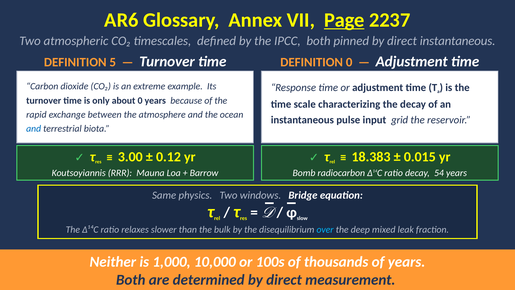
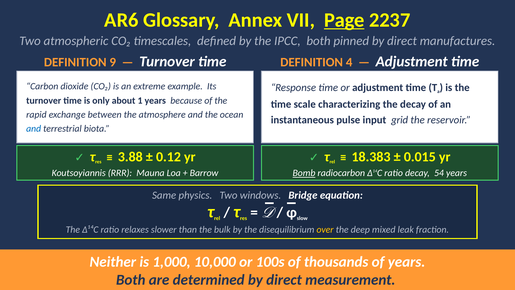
direct instantaneous: instantaneous -> manufactures (458, 41)
5: 5 -> 9 (113, 62)
DEFINITION 0: 0 -> 4 (349, 62)
about 0: 0 -> 1 (140, 100)
3.00: 3.00 -> 3.88 (130, 157)
Bomb underline: none -> present (304, 173)
over colour: light blue -> yellow (325, 229)
